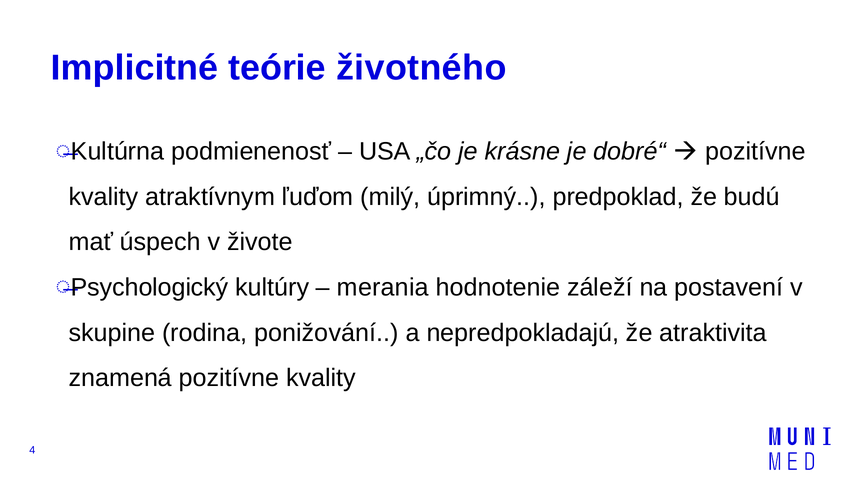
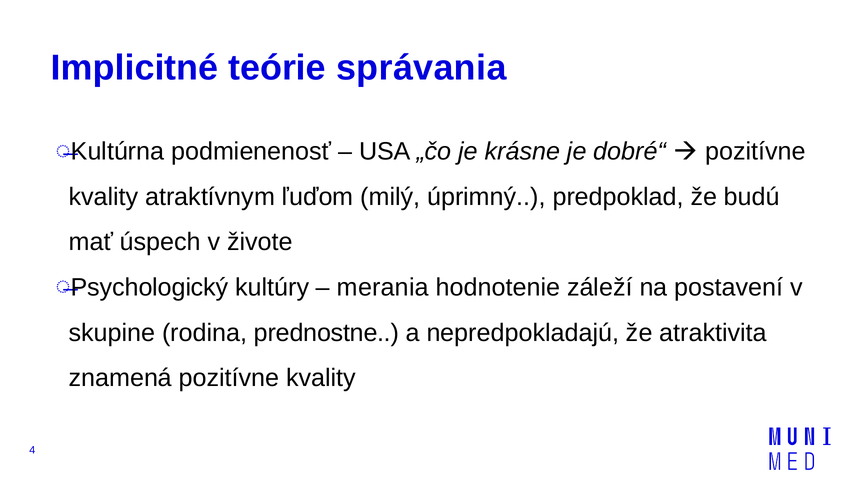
životného: životného -> správania (421, 68)
ponižování: ponižování -> prednostne (327, 333)
